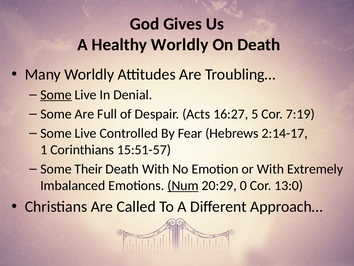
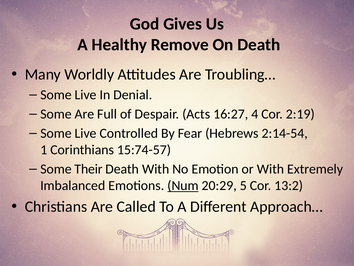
Healthy Worldly: Worldly -> Remove (180, 45)
Some underline: present -> none (56, 95)
5: 5 -> 4 (255, 114)
7:19: 7:19 -> 2:19 (300, 114)
2:14-17: 2:14-17 -> 2:14-54 (285, 133)
15:51-57: 15:51-57 -> 15:74-57 (144, 150)
0: 0 -> 5 (243, 185)
13:0: 13:0 -> 13:2 (289, 185)
